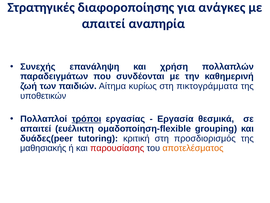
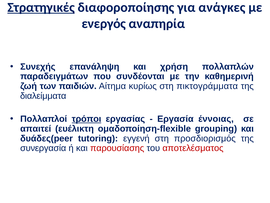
Στρατηγικές underline: none -> present (41, 7)
απαιτεί: απαιτεί -> ενεργός (104, 24)
υποθετικών: υποθετικών -> διαλείμματα (43, 96)
θεσμικά: θεσμικά -> έννοιας (216, 119)
κριτική: κριτική -> εγγενή (136, 138)
μαθησιακής: μαθησιακής -> συνεργασία (43, 148)
αποτελέσματος colour: orange -> red (193, 148)
